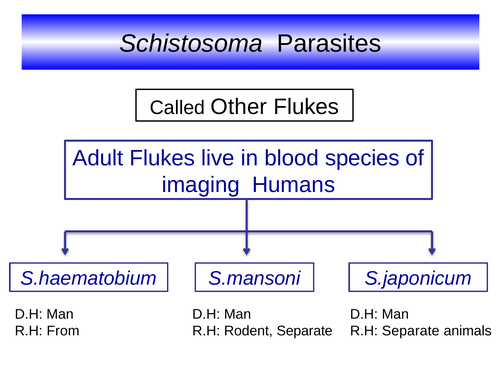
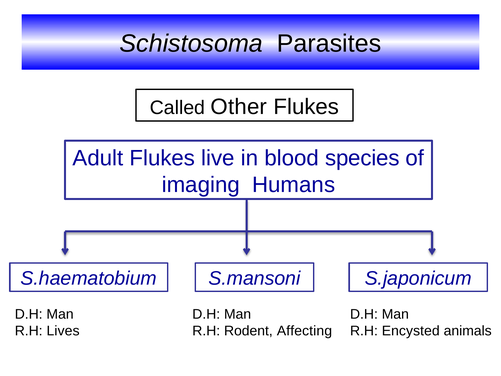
From: From -> Lives (63, 331)
Rodent Separate: Separate -> Affecting (304, 331)
R.H Separate: Separate -> Encysted (411, 331)
